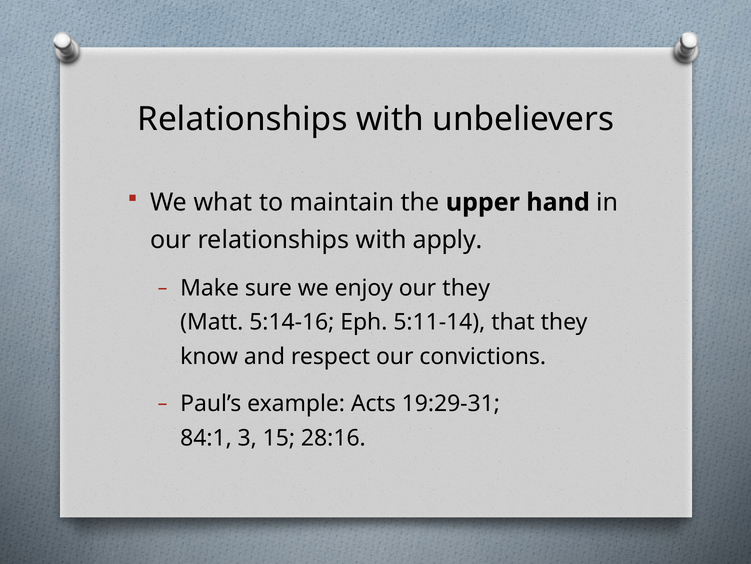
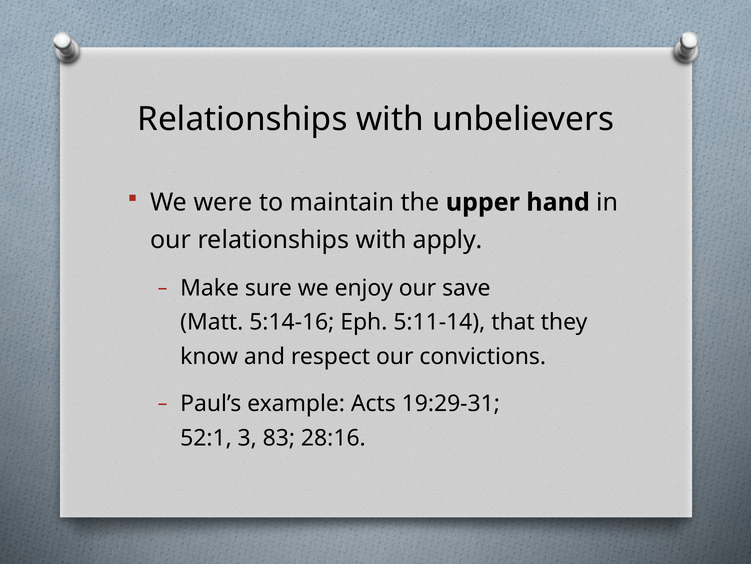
what: what -> were (223, 202)
our they: they -> save (466, 288)
84:1: 84:1 -> 52:1 (206, 438)
15: 15 -> 83 (279, 438)
